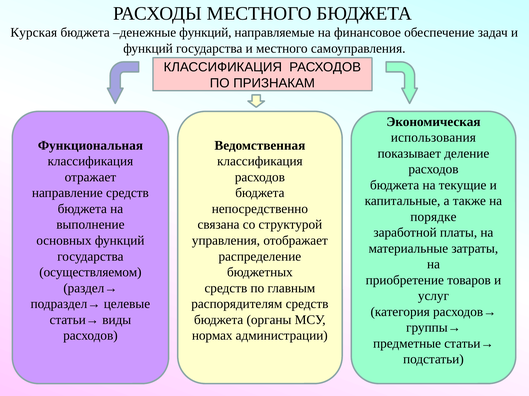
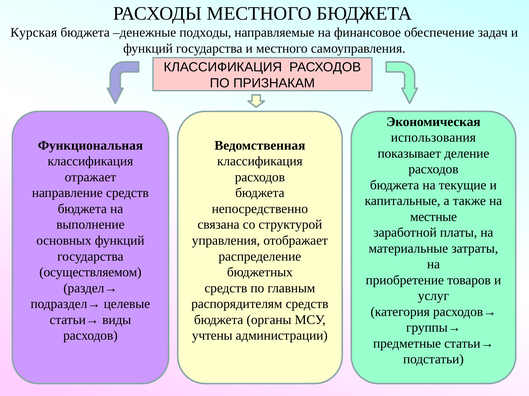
денежные функций: функций -> подходы (205, 33)
порядке: порядке -> местные (434, 217)
нормах: нормах -> учтены (212, 336)
